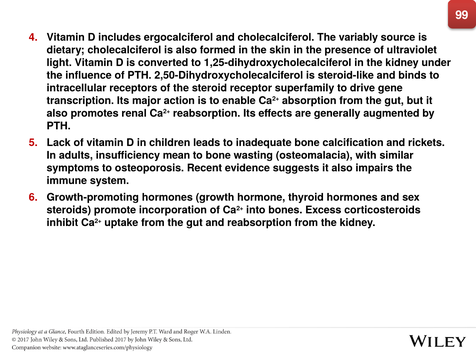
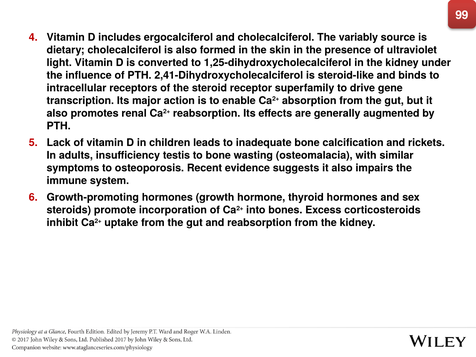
2,50-Dihydroxycholecalciferol: 2,50-Dihydroxycholecalciferol -> 2,41-Dihydroxycholecalciferol (229, 75)
mean: mean -> testis (176, 155)
